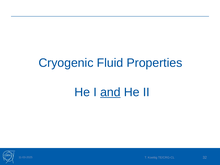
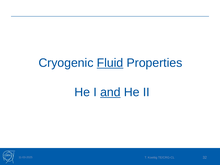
Fluid underline: none -> present (110, 63)
